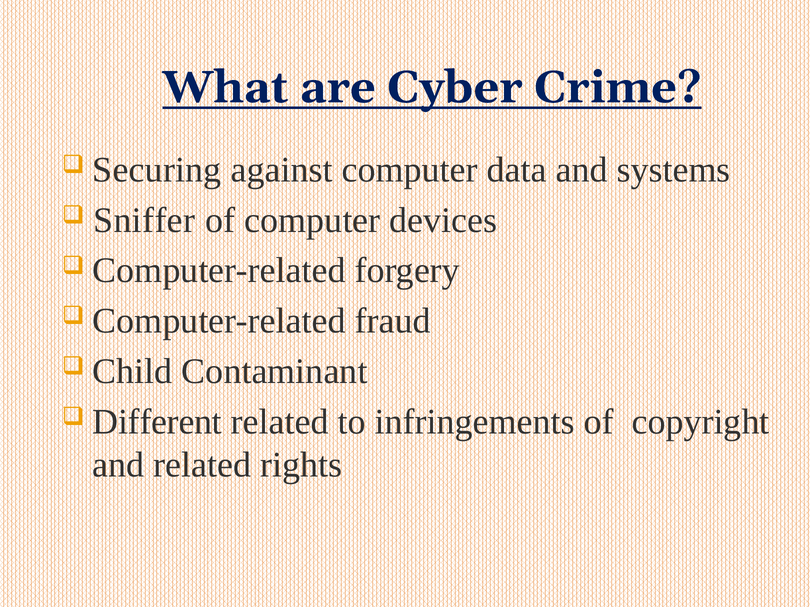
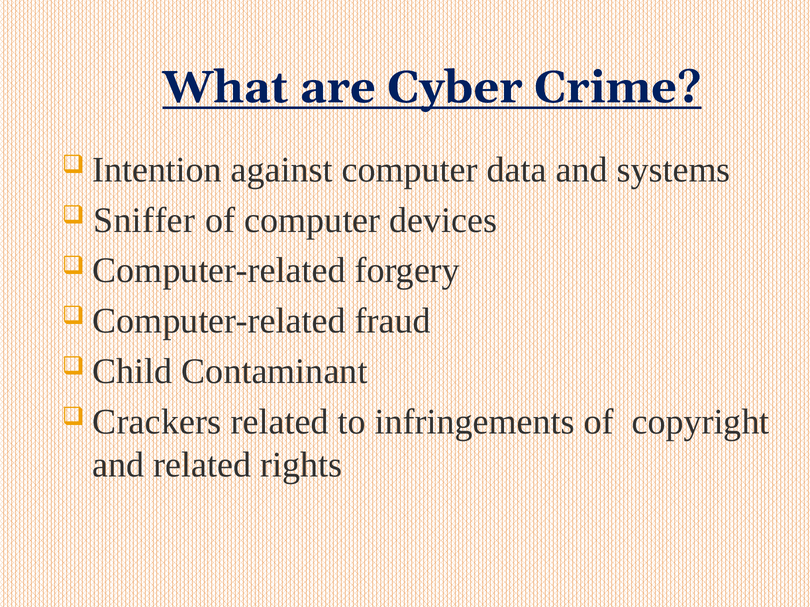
Securing: Securing -> Intention (157, 170)
Different: Different -> Crackers (157, 422)
